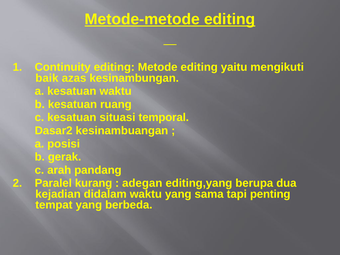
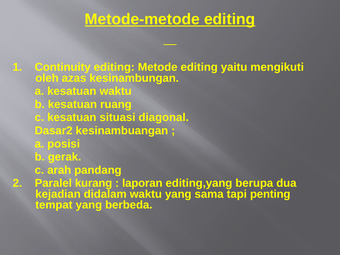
baik: baik -> oleh (47, 78)
temporal: temporal -> diagonal (164, 118)
adegan: adegan -> laporan (142, 183)
